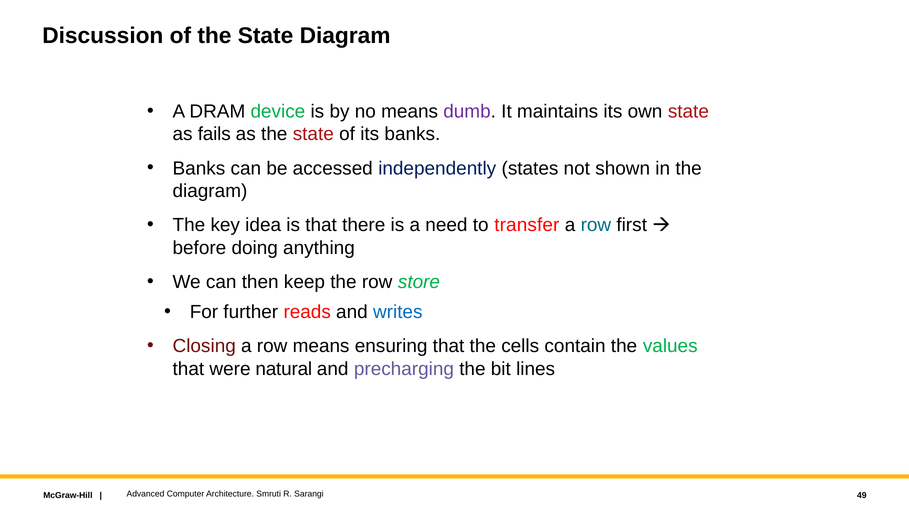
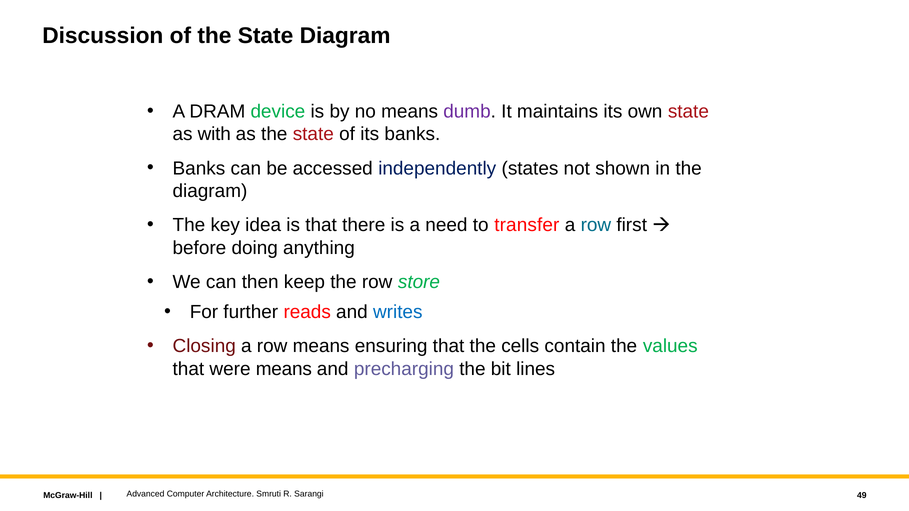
fails: fails -> with (214, 134)
were natural: natural -> means (284, 369)
